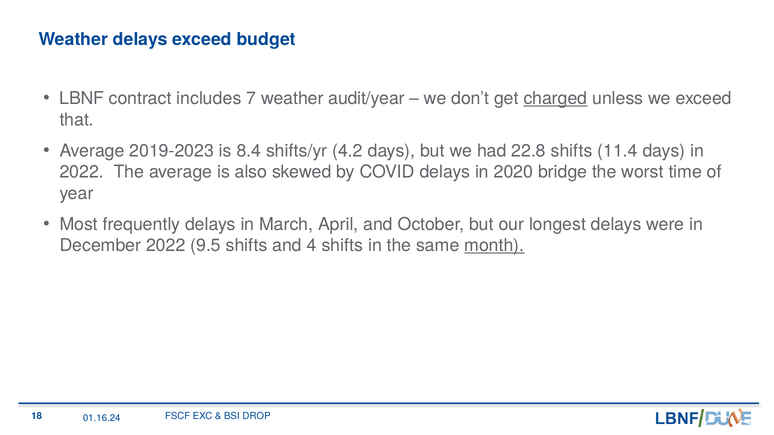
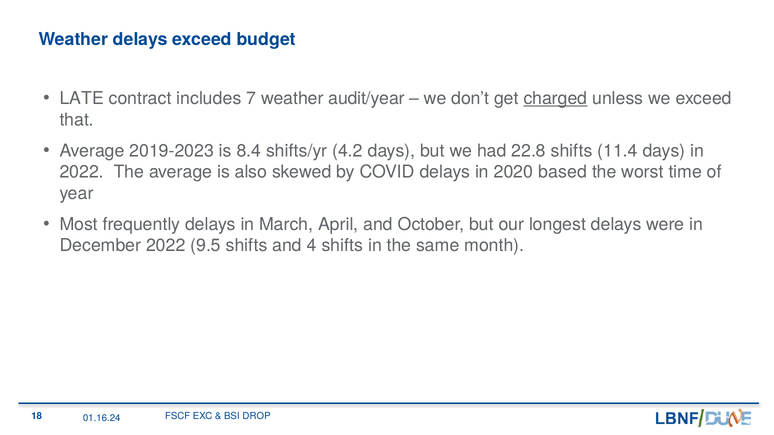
LBNF: LBNF -> LATE (82, 99)
bridge: bridge -> based (563, 172)
month underline: present -> none (494, 246)
